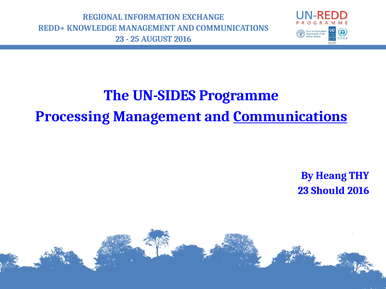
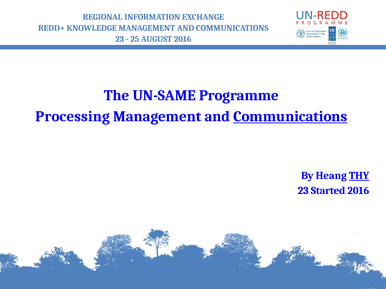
UN-SIDES: UN-SIDES -> UN-SAME (164, 96)
THY underline: none -> present (359, 176)
Should: Should -> Started (328, 191)
